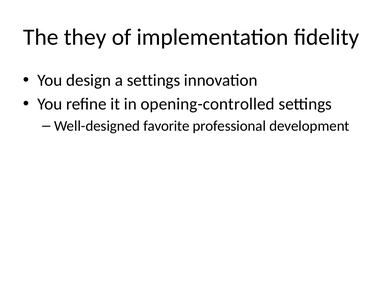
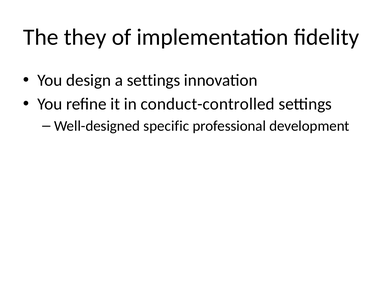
opening-controlled: opening-controlled -> conduct-controlled (208, 104)
favorite: favorite -> specific (166, 126)
